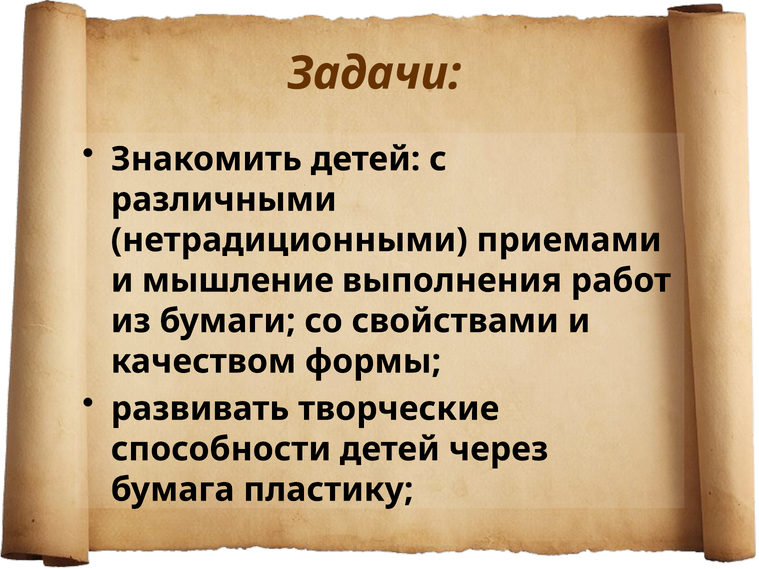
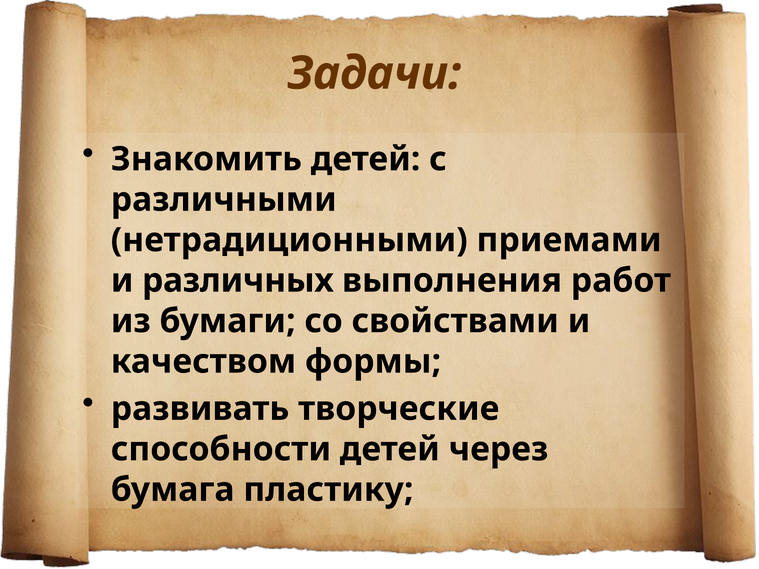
мышление: мышление -> различных (238, 281)
